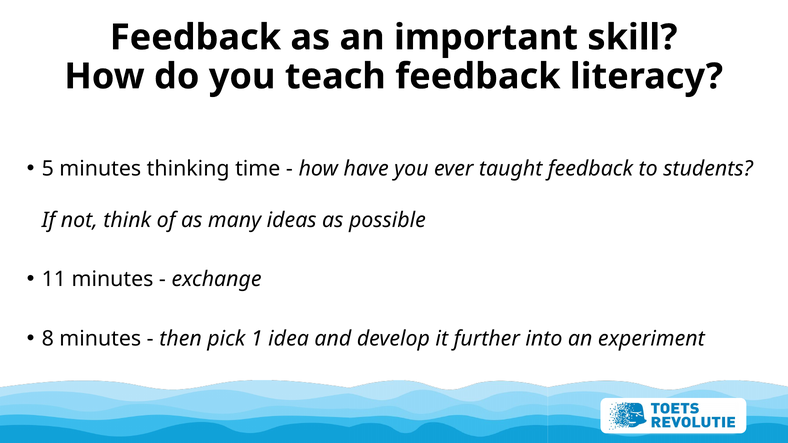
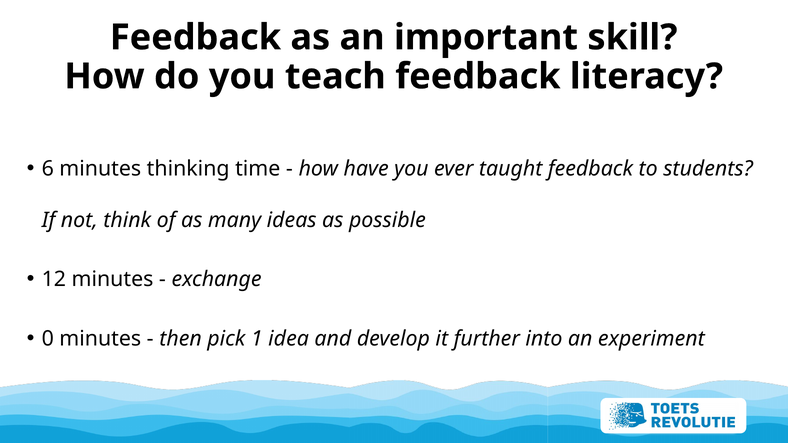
5: 5 -> 6 (48, 169)
11: 11 -> 12 (54, 280)
8: 8 -> 0 (48, 339)
